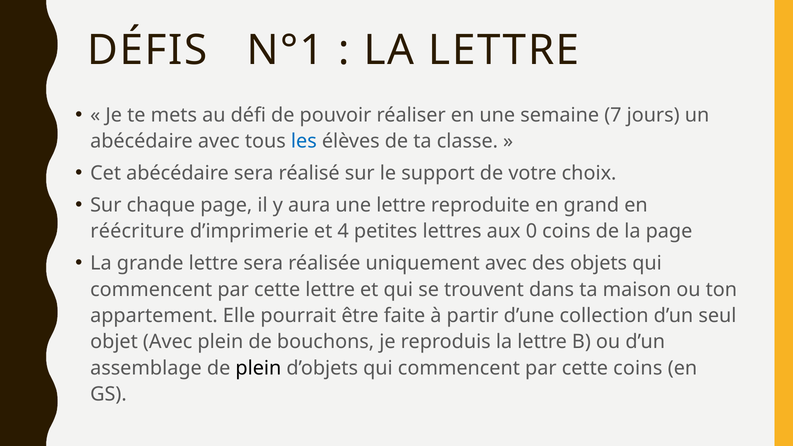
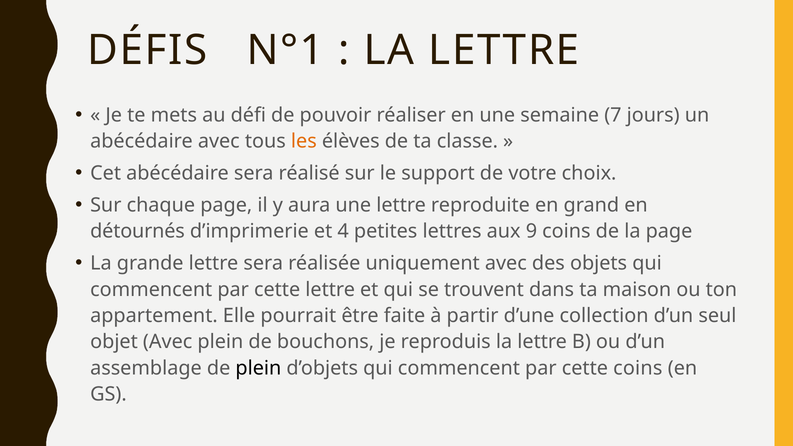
les colour: blue -> orange (304, 141)
réécriture: réécriture -> détournés (138, 231)
0: 0 -> 9 (531, 231)
